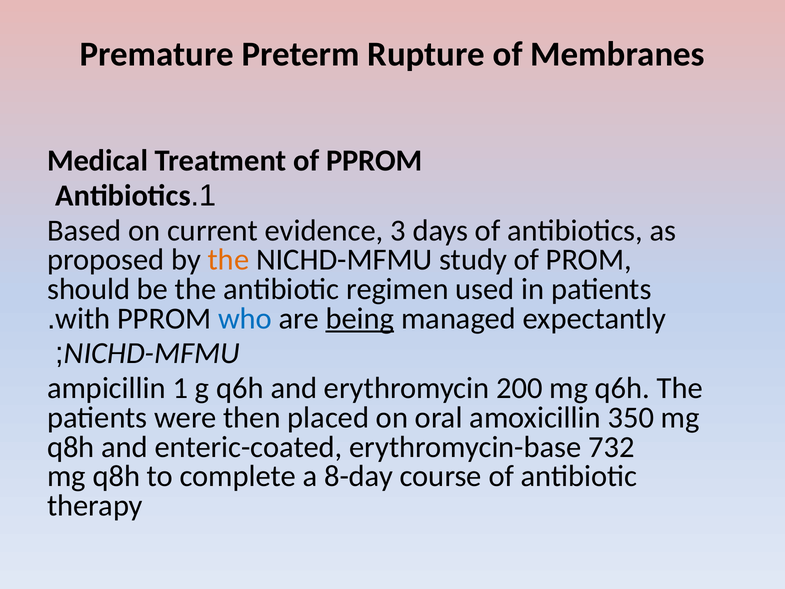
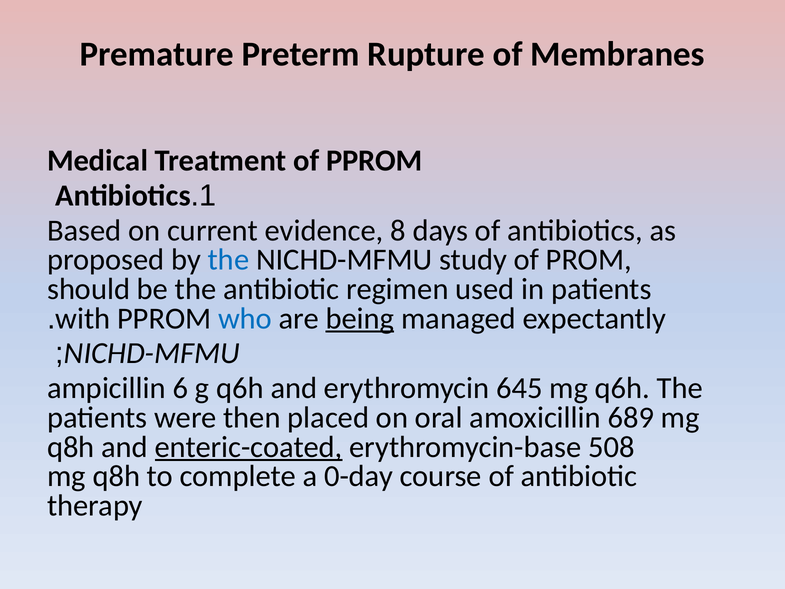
3: 3 -> 8 (398, 230)
the colour: orange -> blue (228, 260)
ampicillin 1: 1 -> 6 (180, 388)
200: 200 -> 645 (519, 388)
350: 350 -> 689 (631, 417)
enteric-coated underline: none -> present (249, 447)
732: 732 -> 508 (612, 447)
8-day: 8-day -> 0-day (359, 476)
